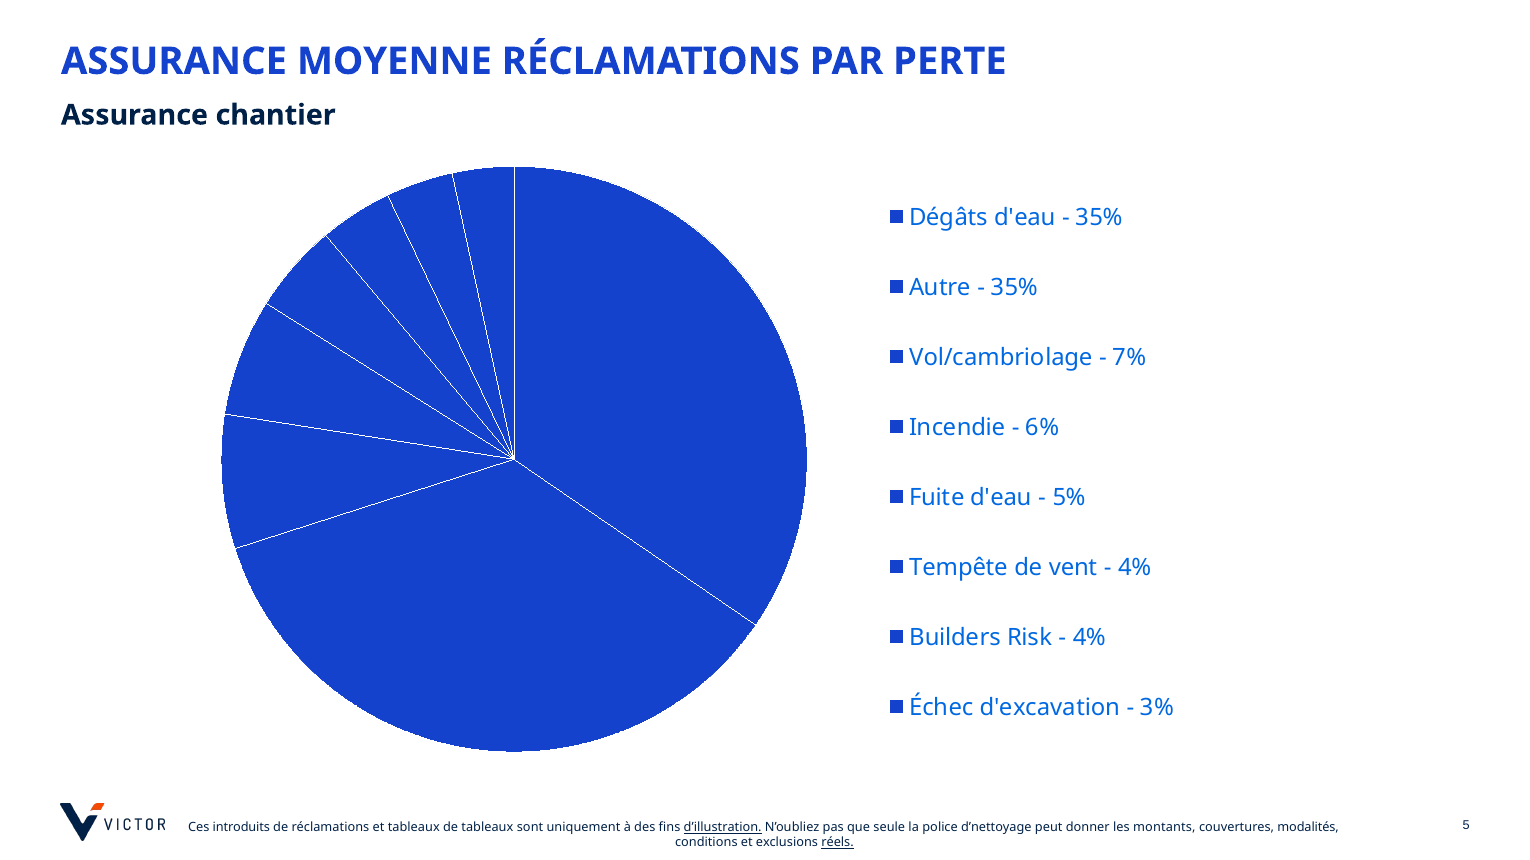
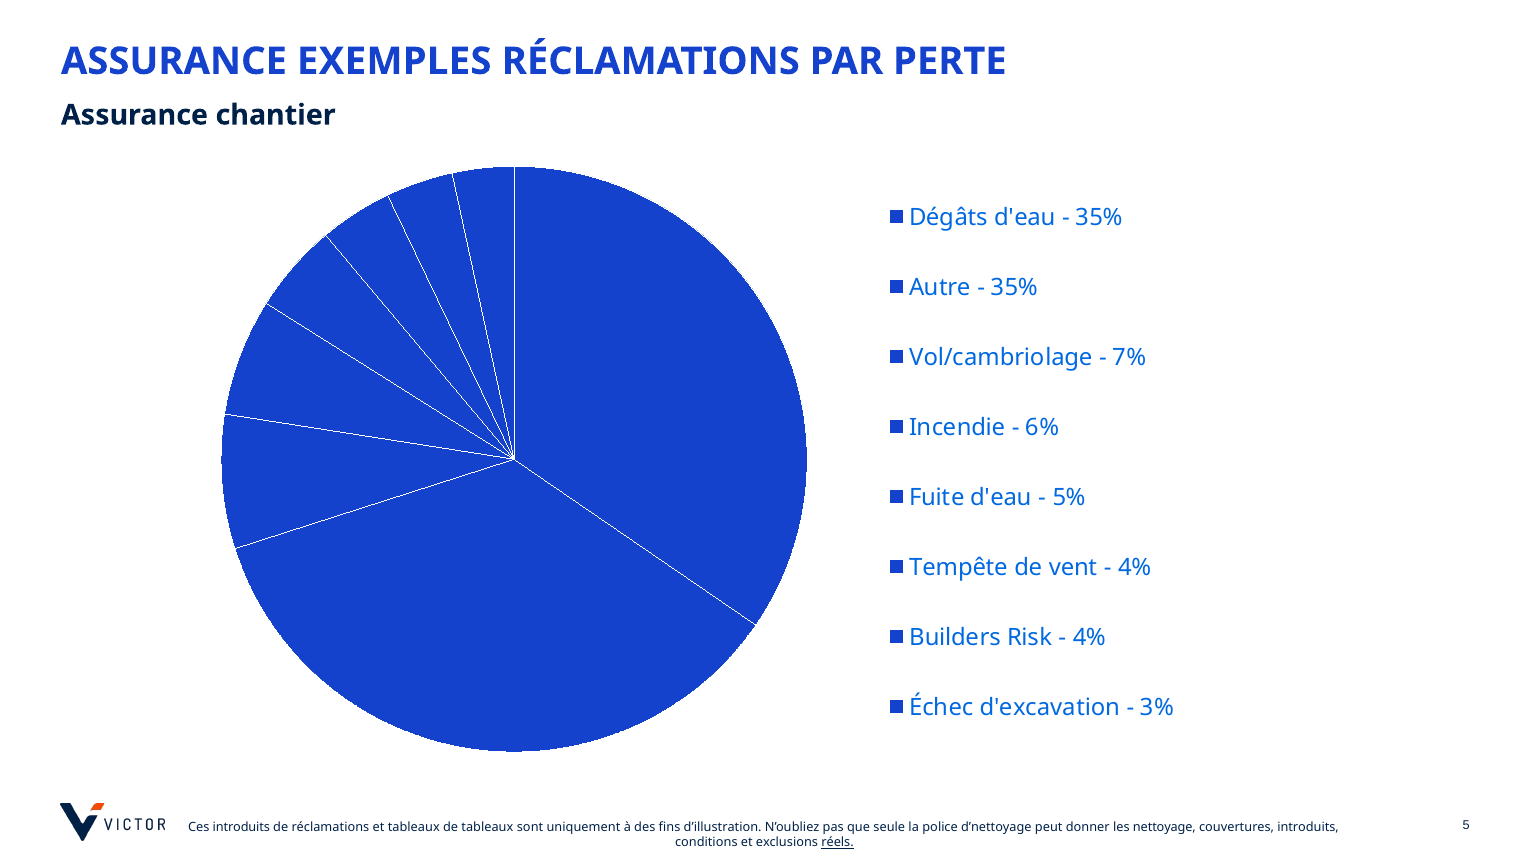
MOYENNE: MOYENNE -> EXEMPLES (394, 61)
d’illustration underline: present -> none (723, 828)
montants: montants -> nettoyage (1164, 828)
couvertures modalités: modalités -> introduits (1308, 828)
